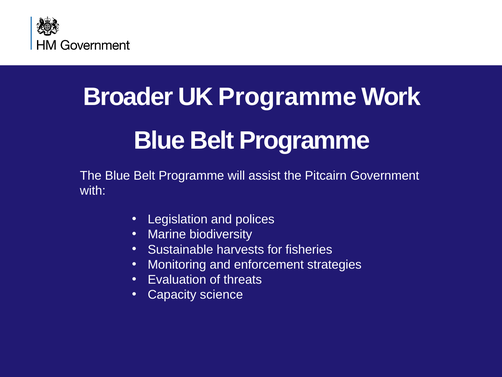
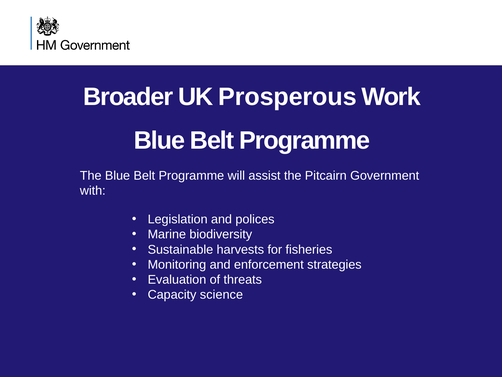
UK Programme: Programme -> Prosperous (287, 97)
